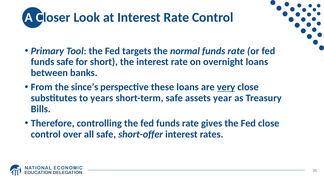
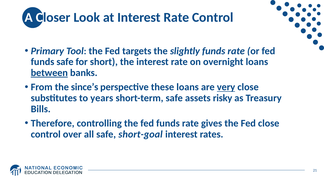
normal: normal -> slightly (185, 51)
between underline: none -> present (49, 73)
year: year -> risky (223, 98)
short-offer: short-offer -> short-goal (141, 134)
